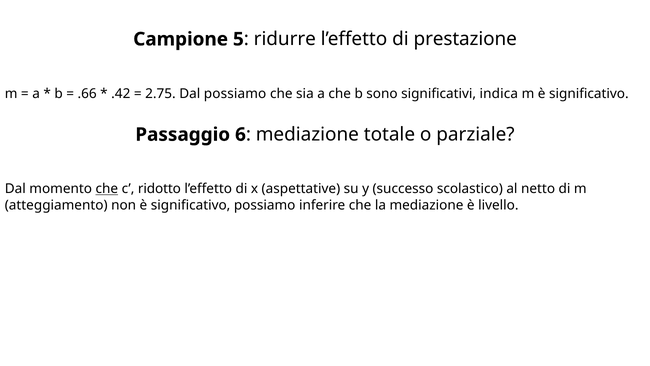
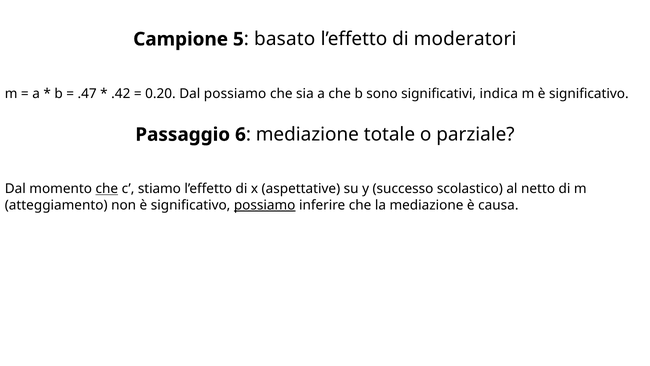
ridurre: ridurre -> basato (285, 39)
prestazione: prestazione -> moderatori (465, 39)
.66: .66 -> .47 (87, 93)
2.75: 2.75 -> 0.20 (160, 93)
ridotto: ridotto -> stiamo (159, 189)
possiamo underline: none -> present (265, 205)
livello: livello -> causa (498, 205)
